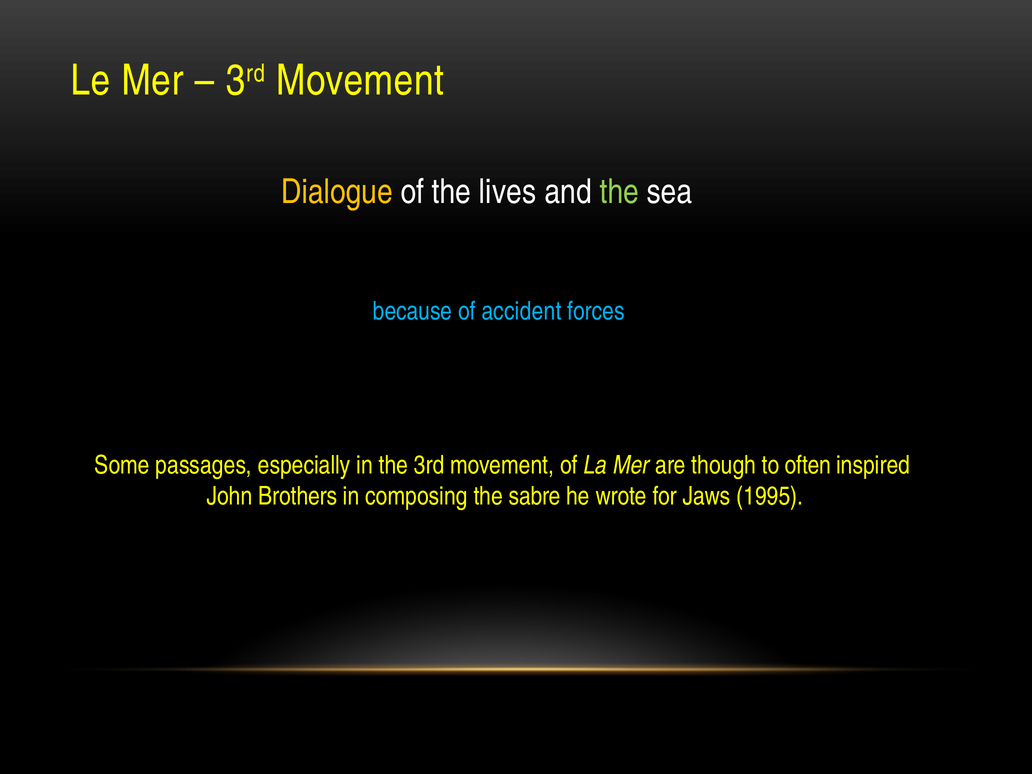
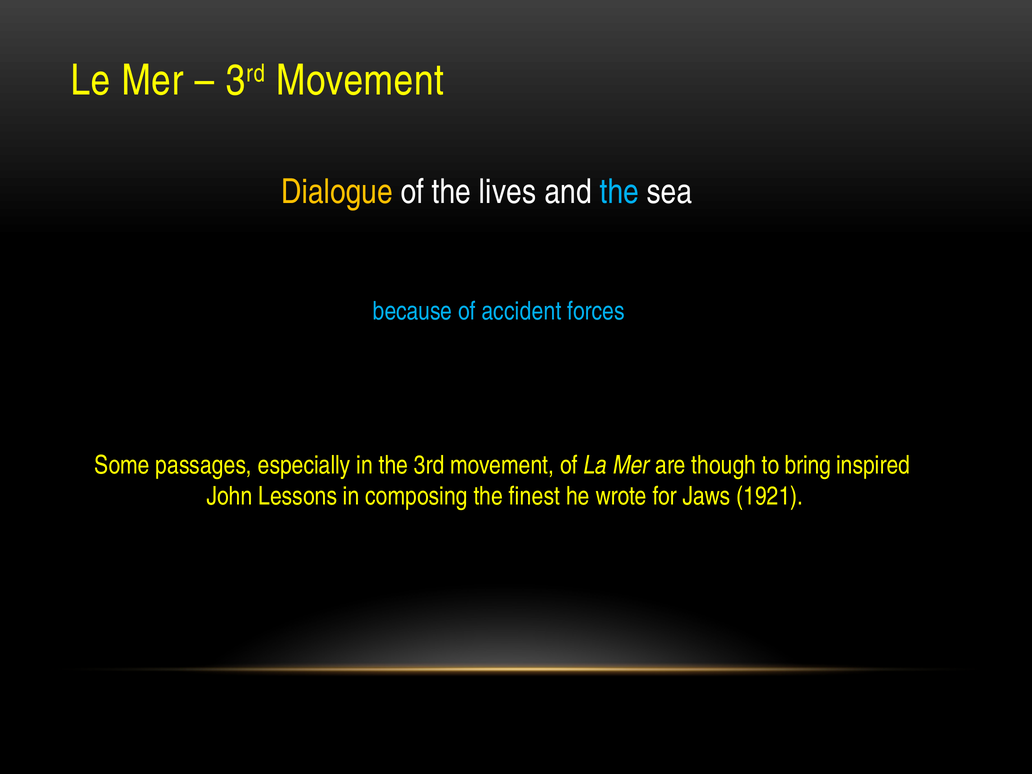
the colour: light green -> light blue (619, 192)
often: often -> bring (808, 465)
Brothers: Brothers -> Lessons (298, 496)
sabre: sabre -> finest (534, 496)
1995: 1995 -> 1921 (770, 496)
